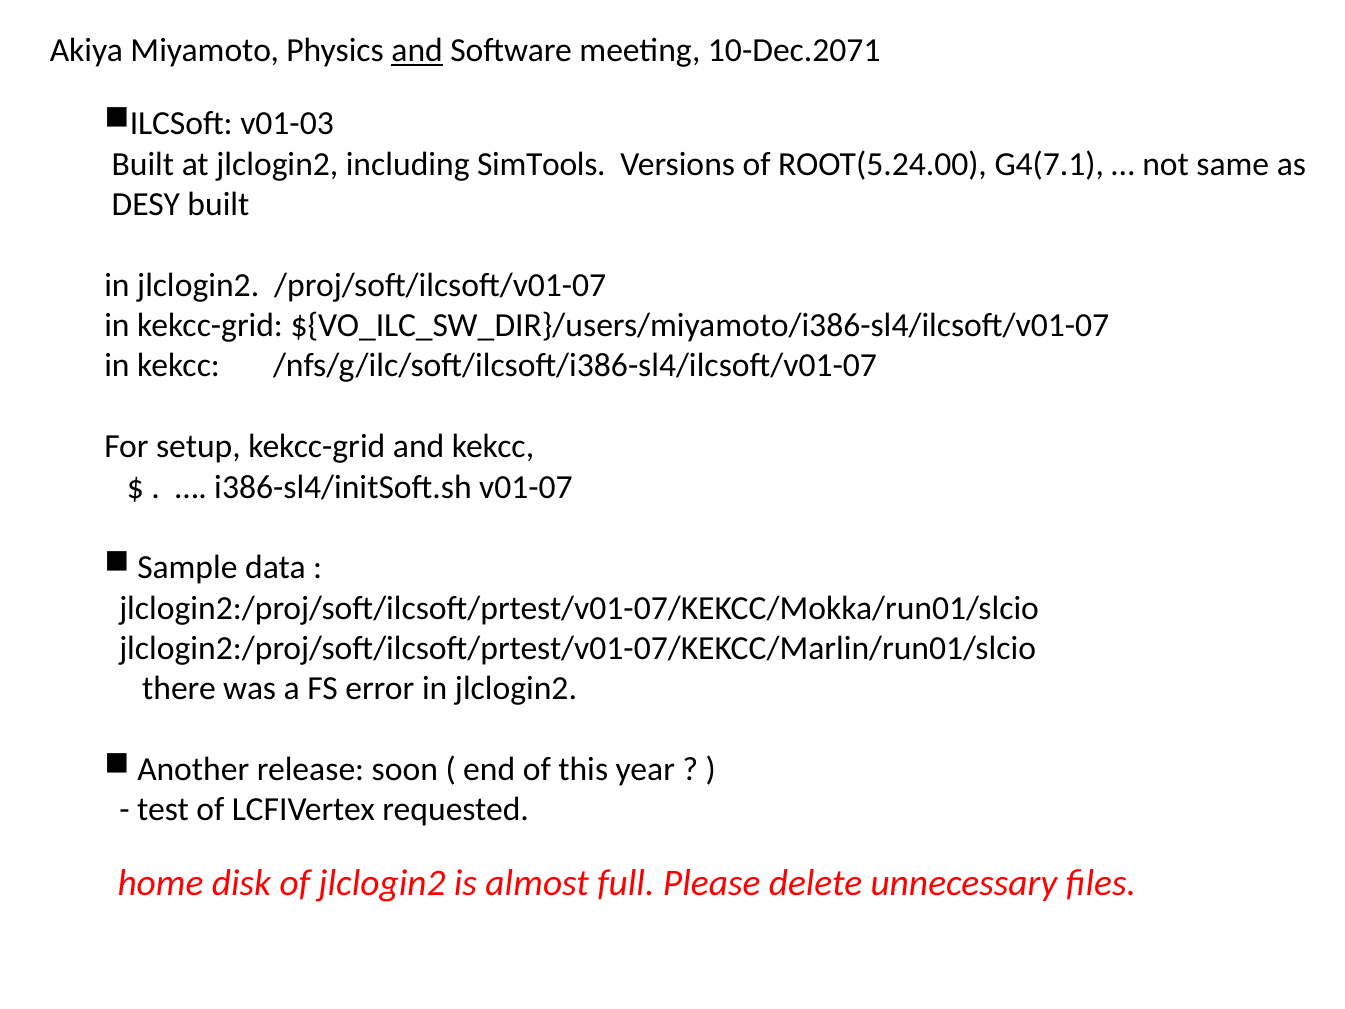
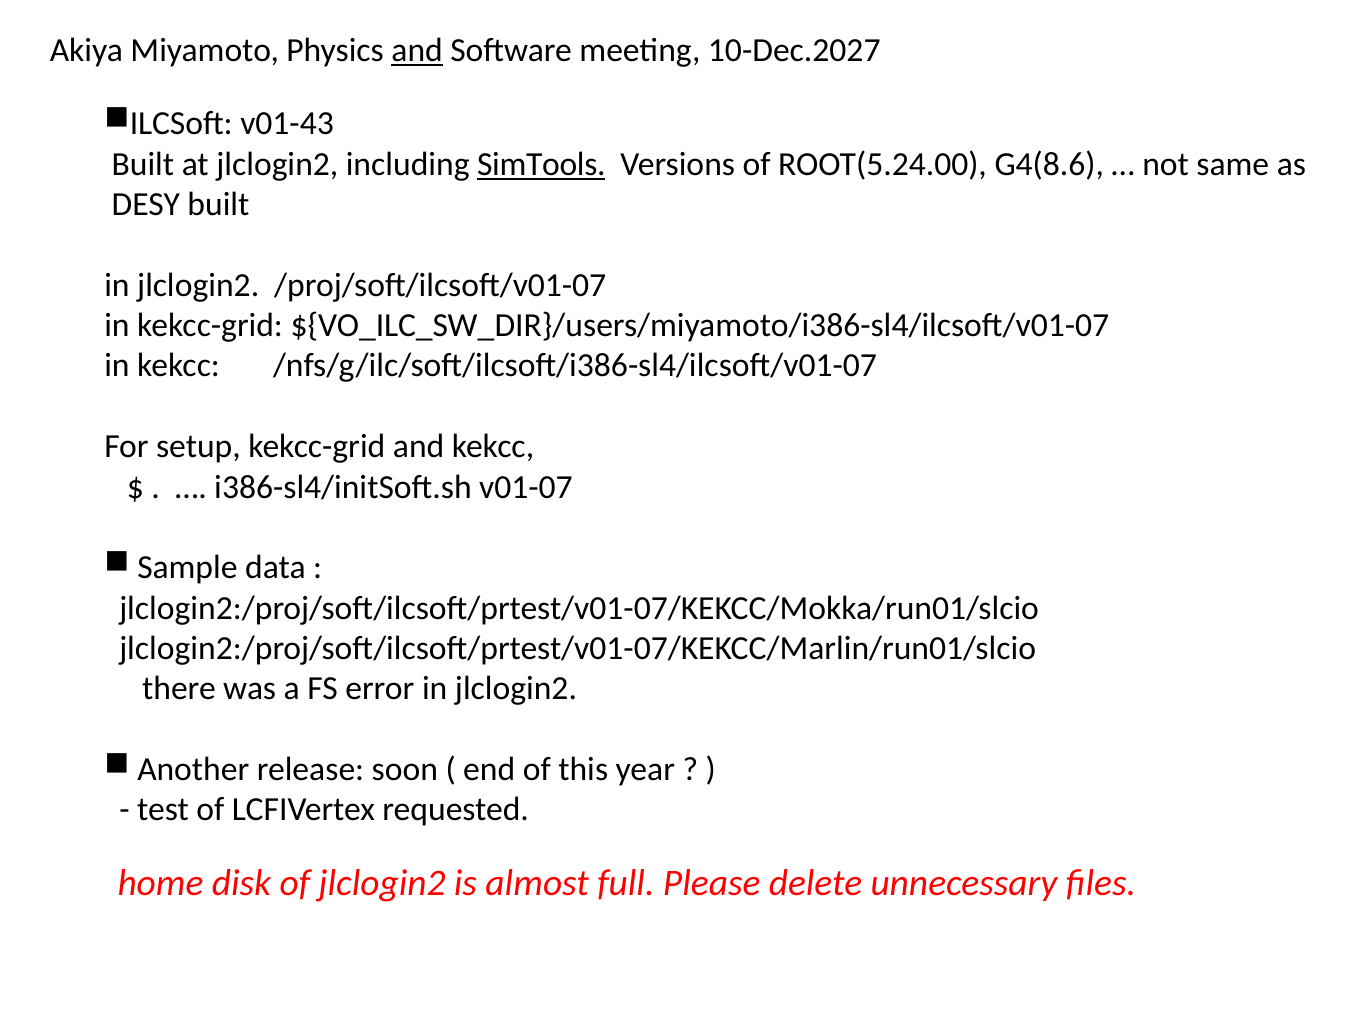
10-Dec.2071: 10-Dec.2071 -> 10-Dec.2027 (794, 50)
v01-03: v01-03 -> v01-43 (287, 124)
SimTools underline: none -> present (541, 164)
G4(7.1: G4(7.1 -> G4(8.6 (1049, 164)
